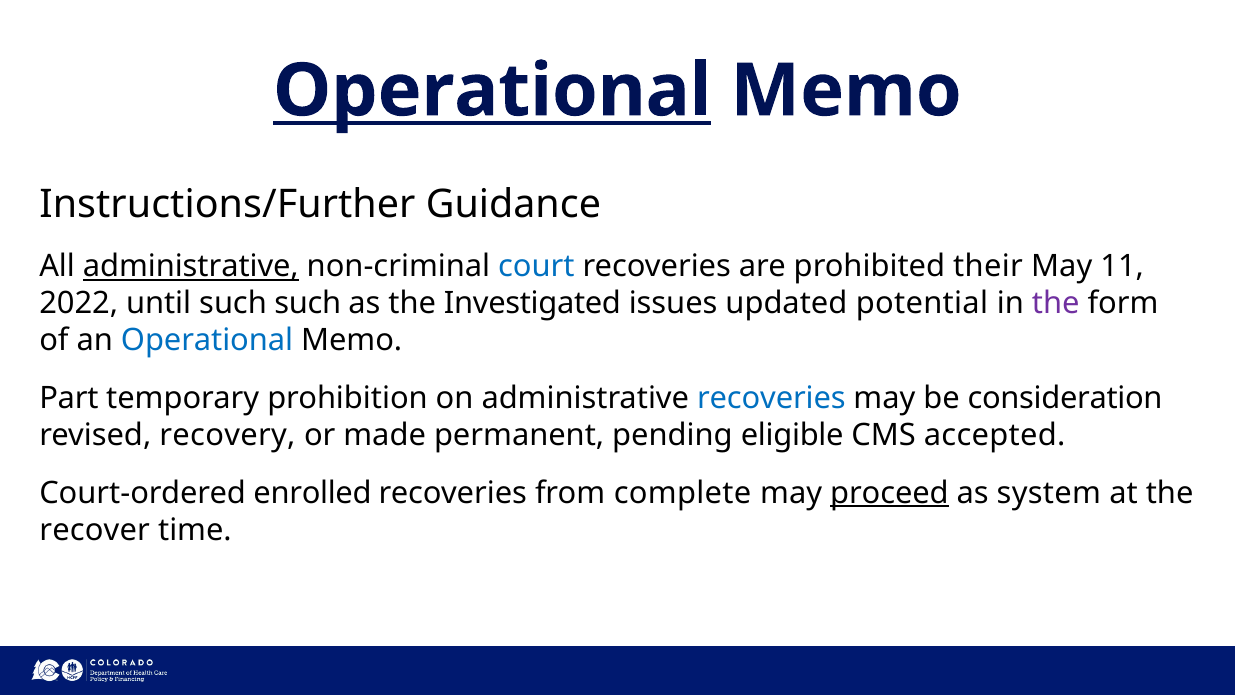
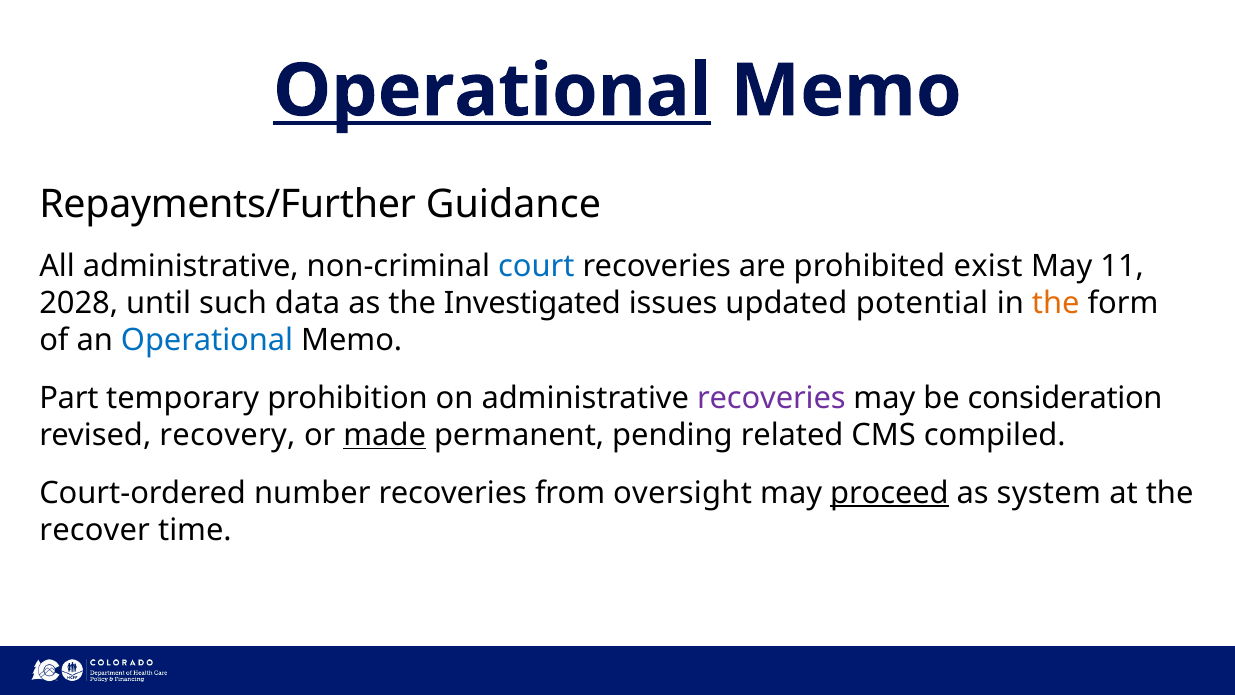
Instructions/Further: Instructions/Further -> Repayments/Further (228, 204)
administrative underline: present -> none (191, 266)
their: their -> exist (988, 266)
2022: 2022 -> 2028 (79, 303)
such such: such -> data (308, 303)
the colour: purple -> orange (1056, 303)
recoveries colour: blue -> purple (771, 398)
made underline: none -> present (385, 435)
eligible: eligible -> related (792, 435)
accepted: accepted -> compiled (995, 435)
enrolled: enrolled -> number (312, 493)
complete: complete -> oversight (683, 493)
